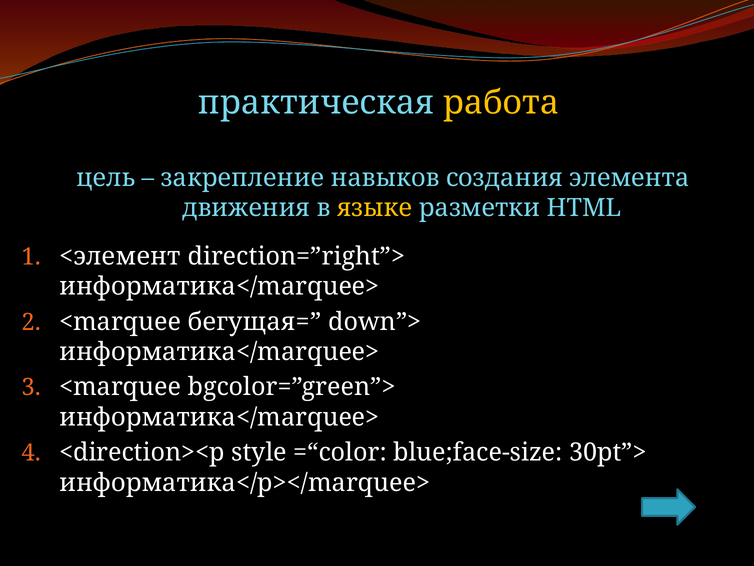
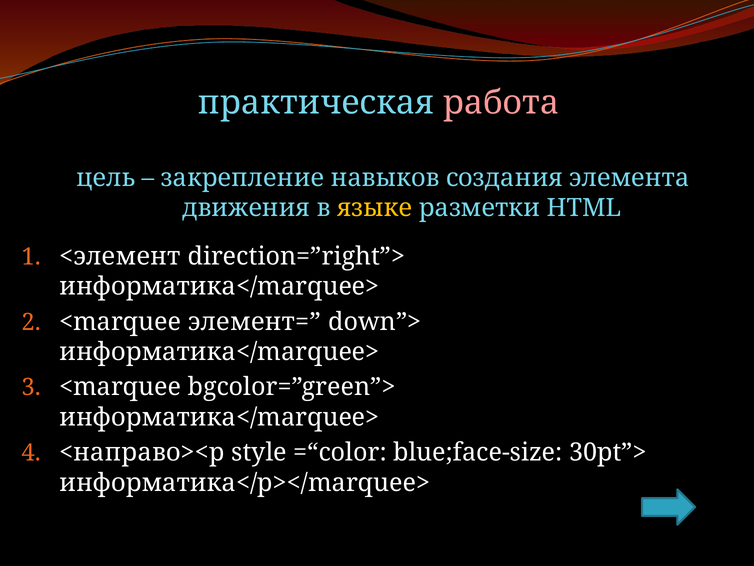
работа colour: yellow -> pink (501, 103)
бегущая=: бегущая= -> элемент= (255, 322)
<direction><p: <direction><p -> <направо><p (142, 452)
